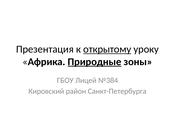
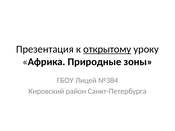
Природные underline: present -> none (95, 62)
